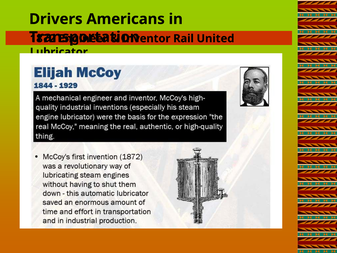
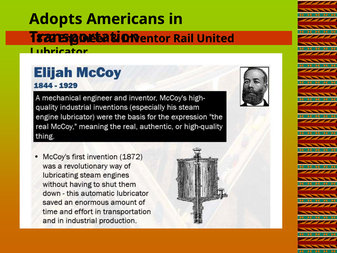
Drivers: Drivers -> Adopts (56, 19)
